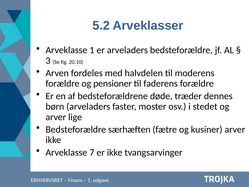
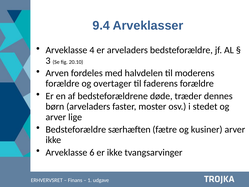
5.2: 5.2 -> 9.4 (101, 26)
Arveklasse 1: 1 -> 4 (92, 50)
pensioner: pensioner -> overtager (112, 83)
7: 7 -> 6 (92, 152)
